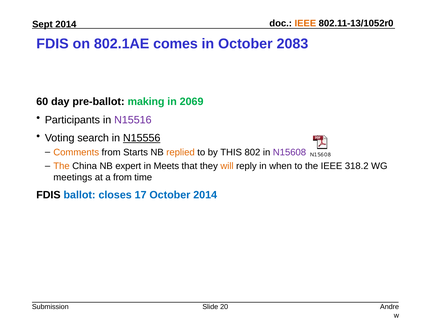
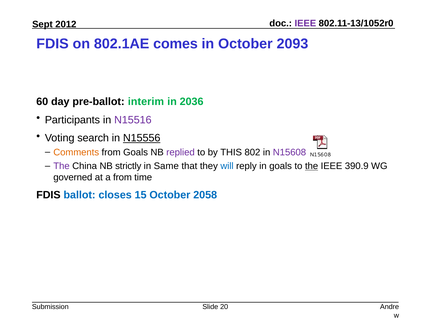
IEEE colour: orange -> purple (305, 23)
2014: 2014 -> 2012 (66, 24)
2083: 2083 -> 2093 (292, 44)
making: making -> interim (146, 102)
2069: 2069 -> 2036 (192, 102)
from Starts: Starts -> Goals (136, 153)
replied colour: orange -> purple (181, 153)
The colour: orange -> purple (62, 166)
expert: expert -> strictly (128, 166)
Meets: Meets -> Same (166, 166)
will colour: orange -> blue (227, 166)
in when: when -> goals (281, 166)
the underline: none -> present (312, 166)
318.2: 318.2 -> 390.9 (357, 166)
meetings: meetings -> governed (73, 178)
17: 17 -> 15 (141, 195)
October 2014: 2014 -> 2058 (205, 195)
